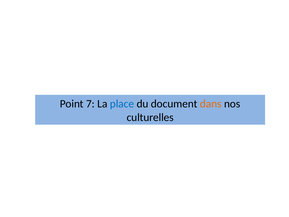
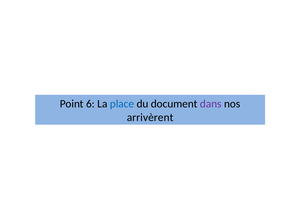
7: 7 -> 6 (90, 104)
dans colour: orange -> purple (211, 104)
culturelles: culturelles -> arrivèrent (150, 117)
